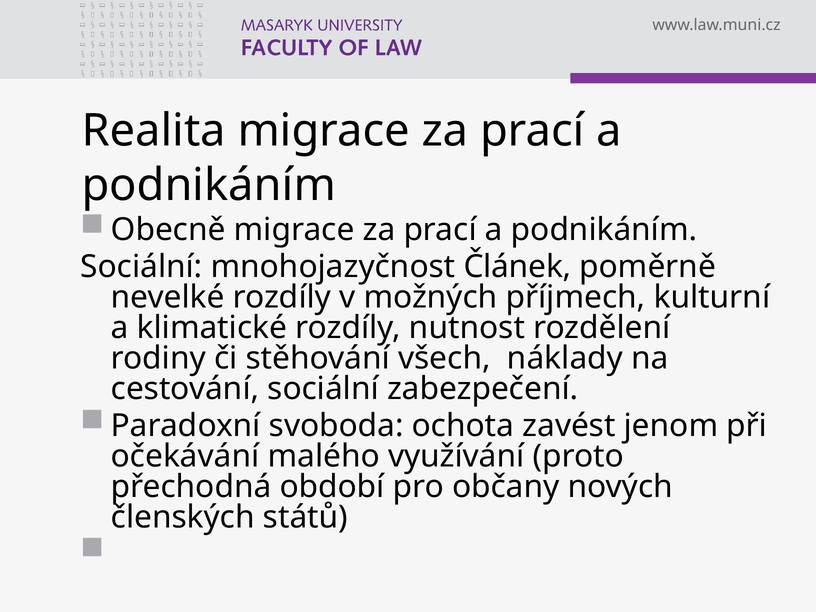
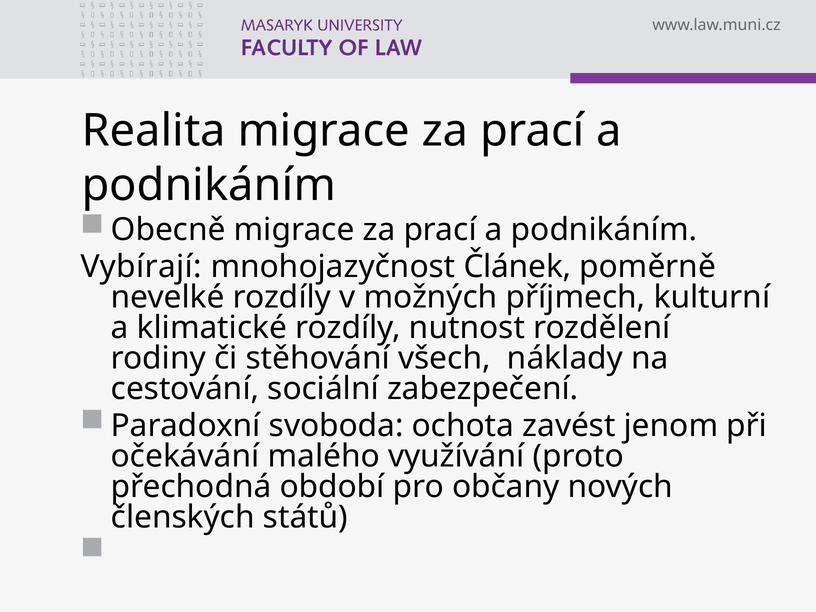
Sociální: Sociální -> Vybírají (141, 267)
